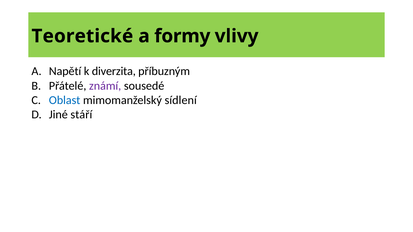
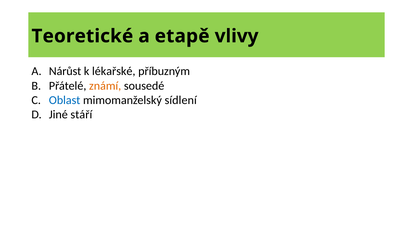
formy: formy -> etapě (182, 36)
Napětí: Napětí -> Nárůst (65, 71)
diverzita: diverzita -> lékařské (114, 71)
známí colour: purple -> orange (105, 86)
